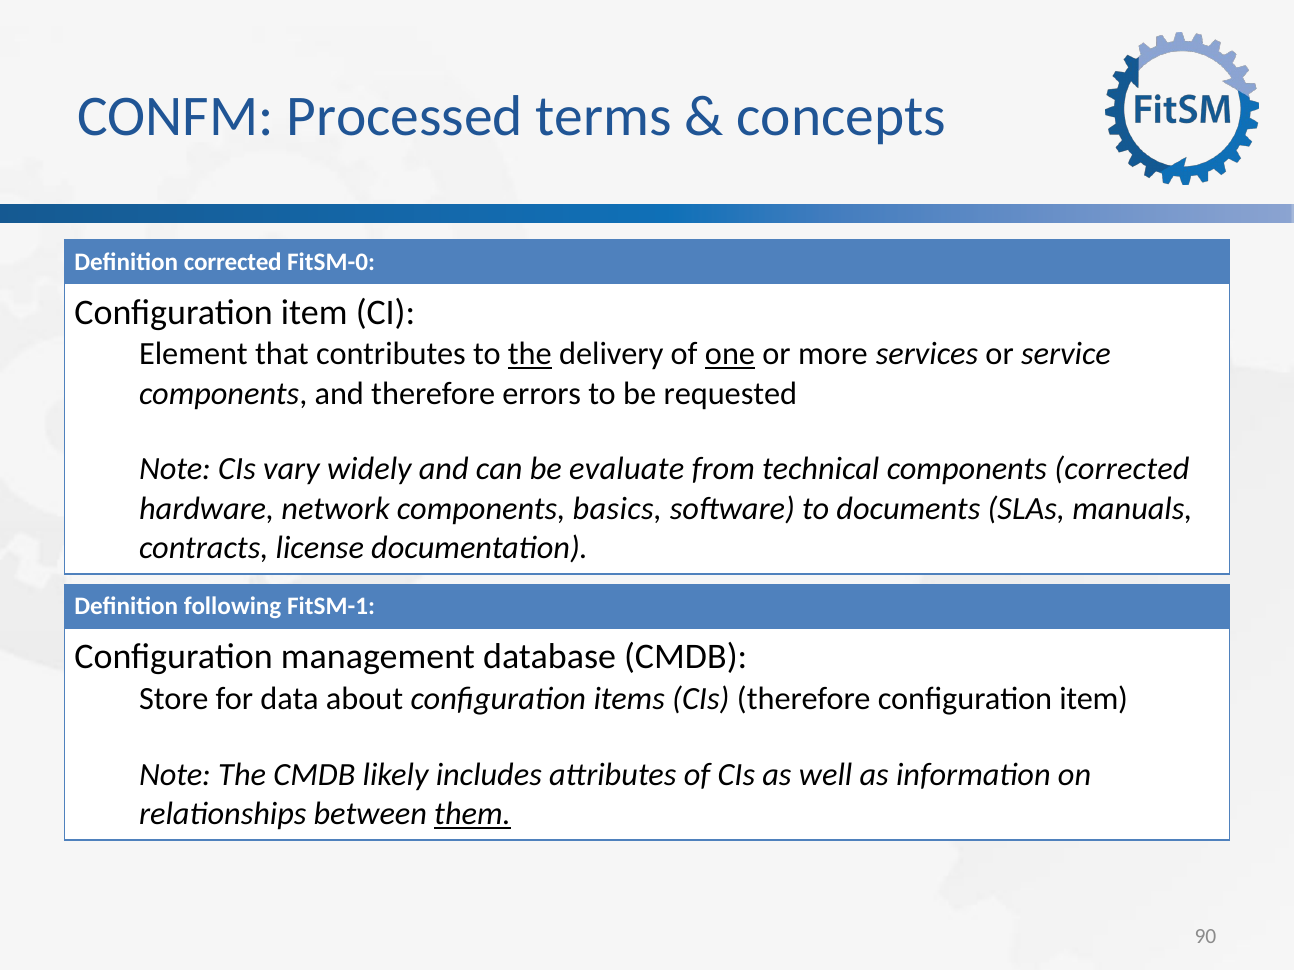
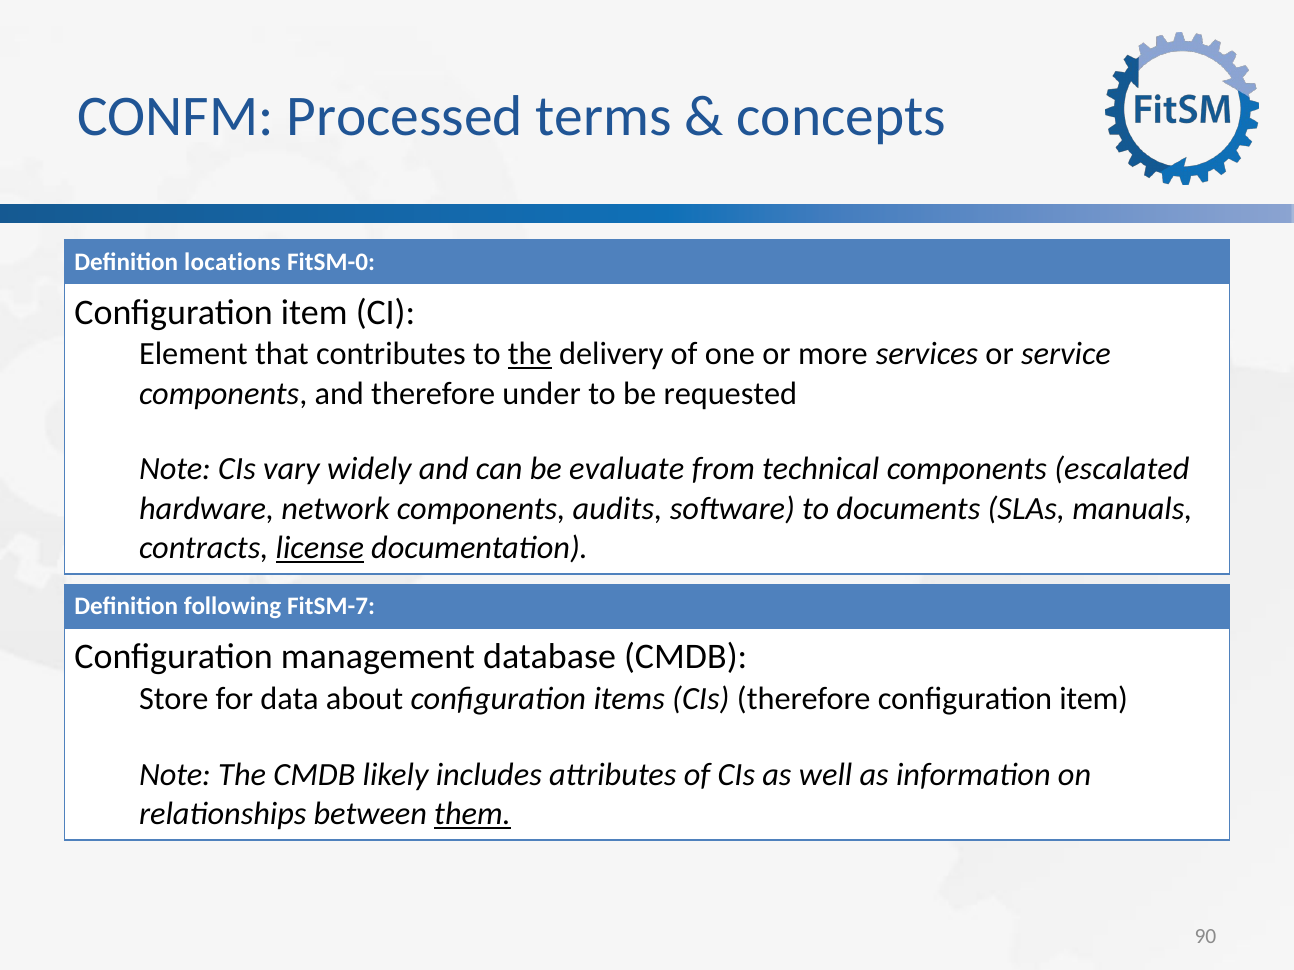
Definition corrected: corrected -> locations (233, 262)
one underline: present -> none (730, 354)
errors: errors -> under (542, 394)
components corrected: corrected -> escalated (1122, 470)
basics: basics -> audits (617, 509)
license underline: none -> present (320, 548)
FitSM-1: FitSM-1 -> FitSM-7 (331, 607)
